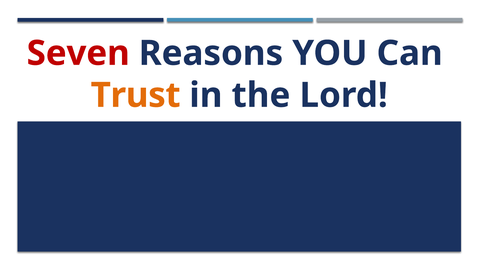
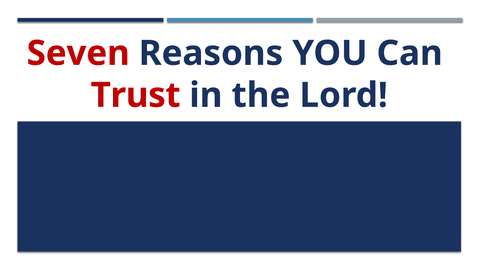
Trust colour: orange -> red (136, 95)
